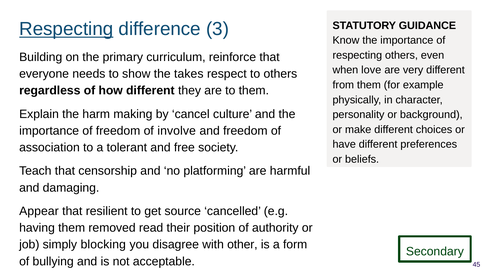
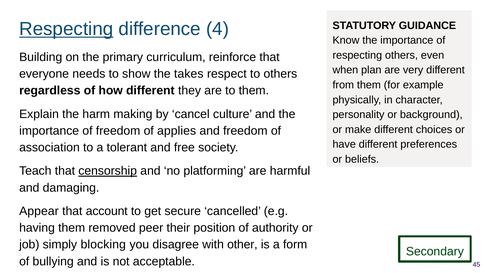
3: 3 -> 4 (218, 29)
love: love -> plan (371, 70)
involve: involve -> applies (177, 131)
censorship underline: none -> present (108, 171)
resilient: resilient -> account (107, 211)
source: source -> secure (183, 211)
read: read -> peer (151, 228)
